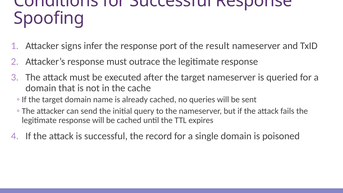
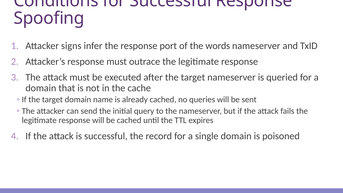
result: result -> words (218, 46)
